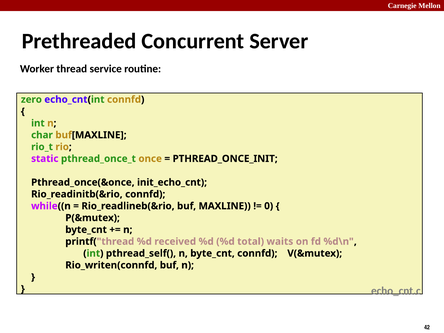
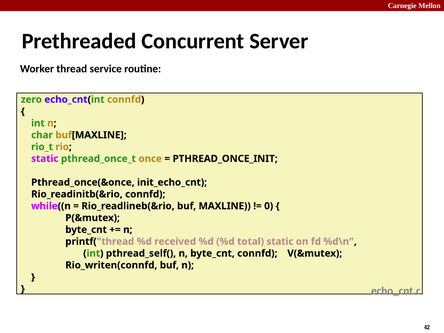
total waits: waits -> static (280, 242)
